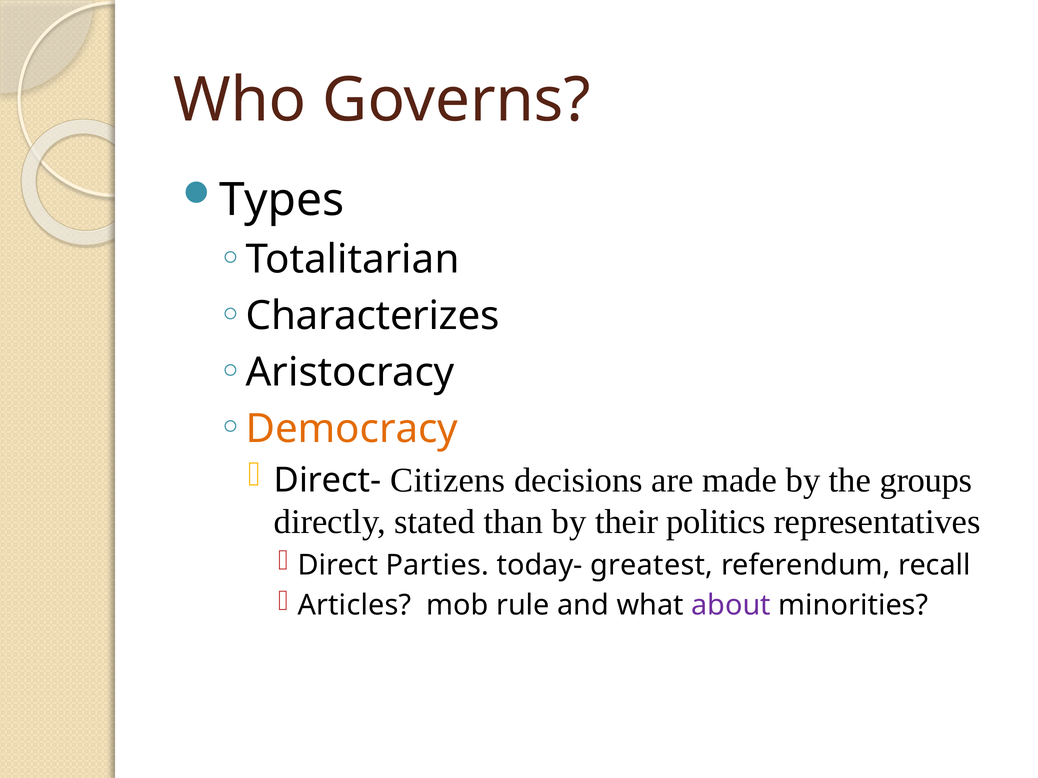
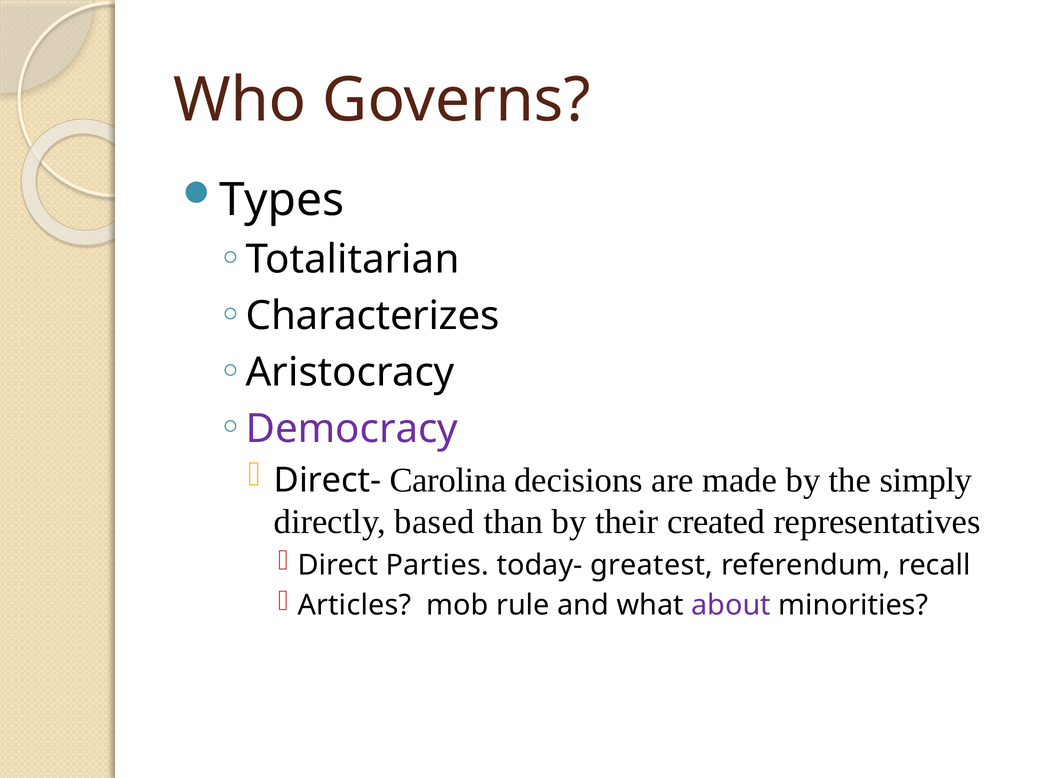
Democracy colour: orange -> purple (352, 429)
Citizens: Citizens -> Carolina (448, 481)
groups: groups -> simply (926, 481)
stated: stated -> based (435, 522)
politics: politics -> created (716, 522)
